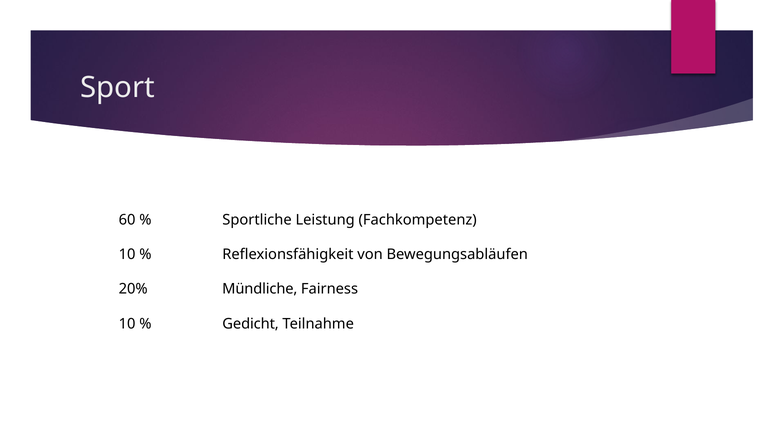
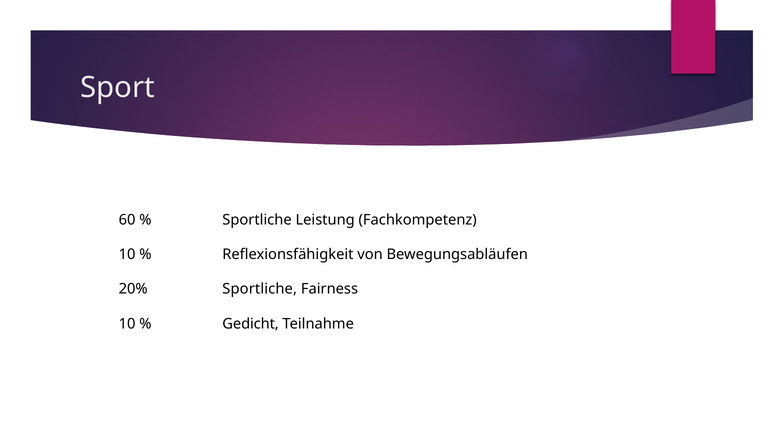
20% Mündliche: Mündliche -> Sportliche (260, 289)
